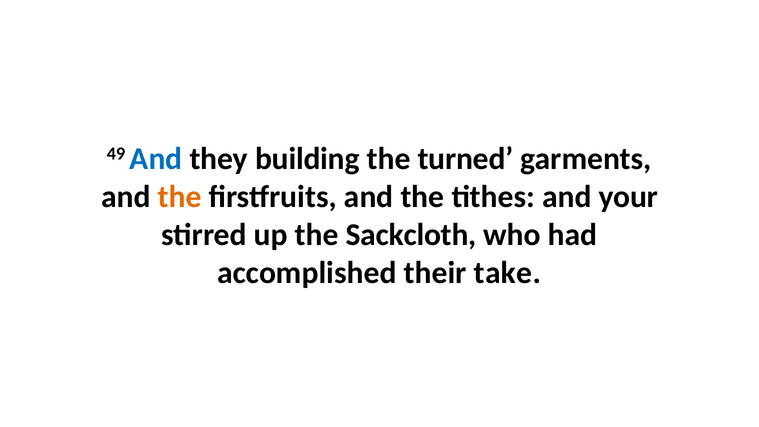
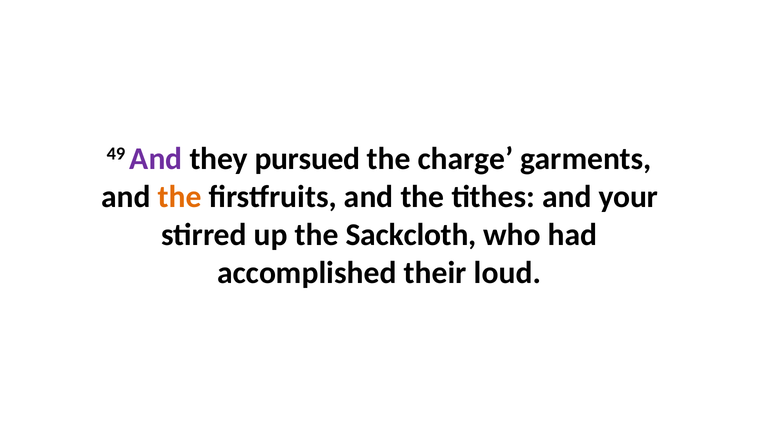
And colour: blue -> purple (156, 159)
building: building -> pursued (307, 159)
turned: turned -> charge (465, 159)
take: take -> loud (508, 273)
